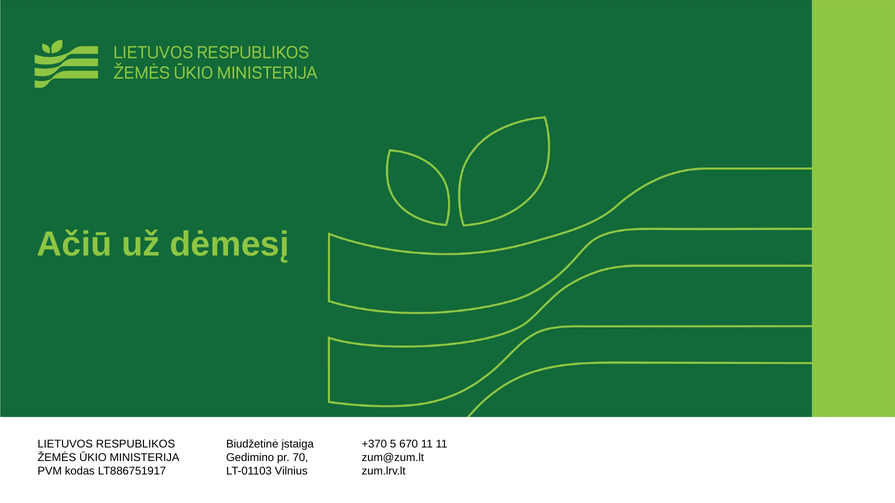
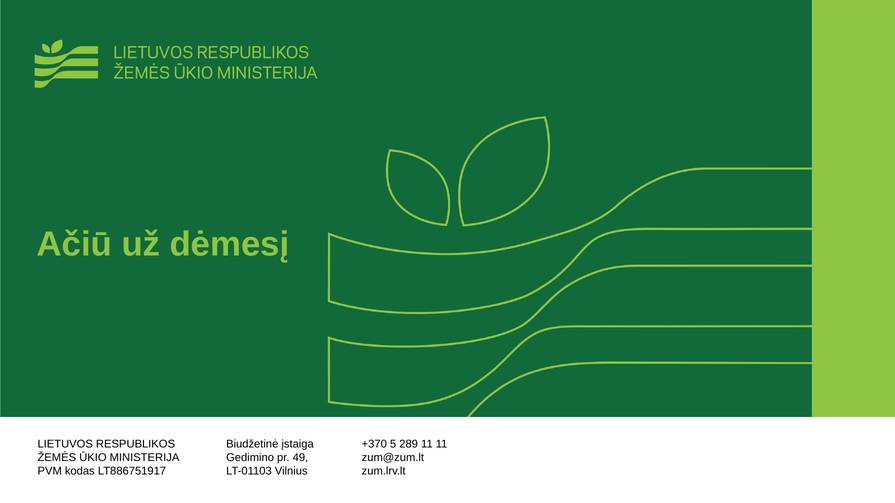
670: 670 -> 289 (409, 445)
70: 70 -> 49 (300, 458)
